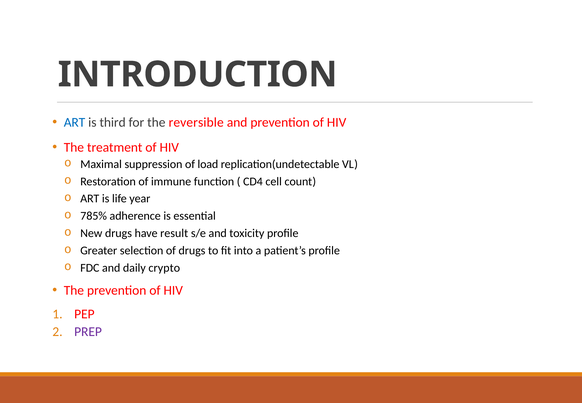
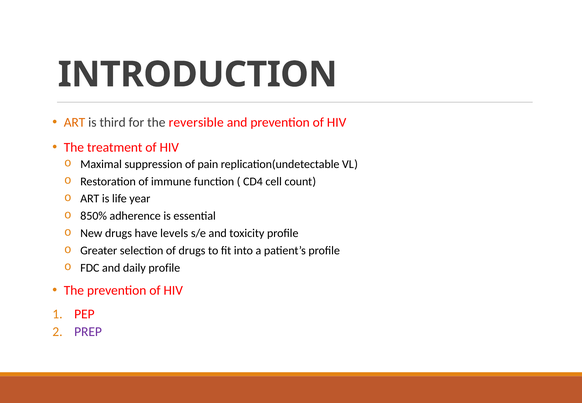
ART colour: blue -> orange (75, 122)
load: load -> pain (208, 164)
785%: 785% -> 850% (94, 216)
result: result -> levels (174, 233)
daily crypto: crypto -> profile (164, 268)
